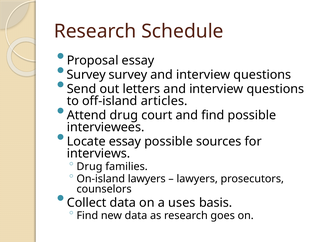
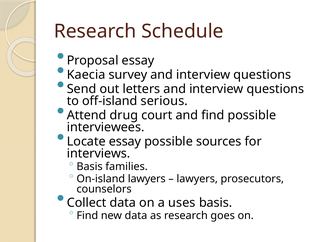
Survey: Survey -> Kaecia (86, 75)
articles: articles -> serious (164, 101)
Drug: Drug -> Basis (90, 167)
